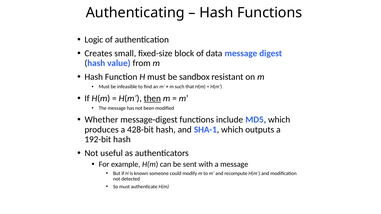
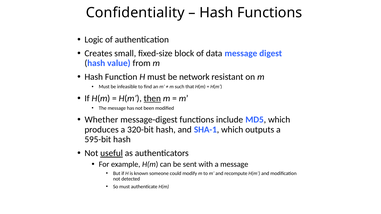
Authenticating: Authenticating -> Confidentiality (135, 13)
sandbox: sandbox -> network (194, 77)
428-bit: 428-bit -> 320-bit (140, 130)
192-bit: 192-bit -> 595-bit (98, 140)
useful underline: none -> present (112, 153)
